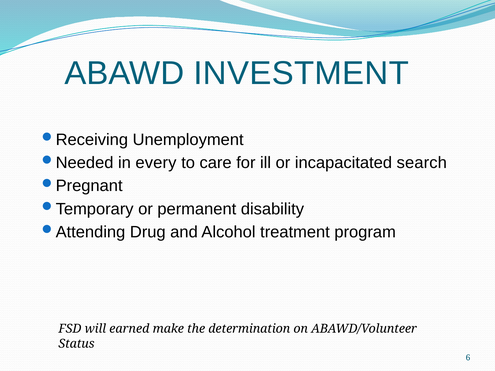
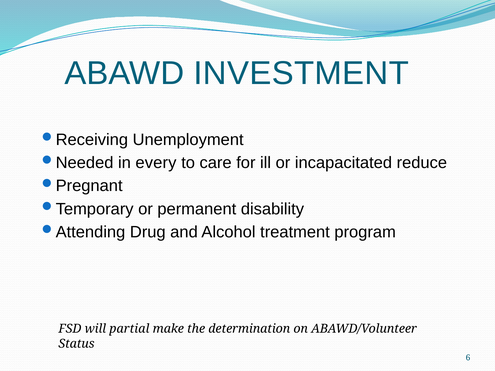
search: search -> reduce (422, 163)
earned: earned -> partial (129, 329)
